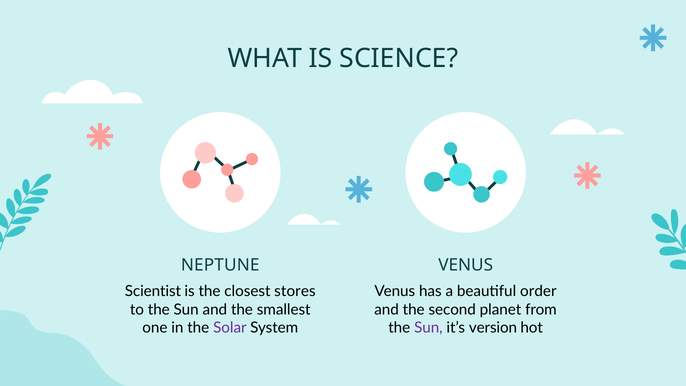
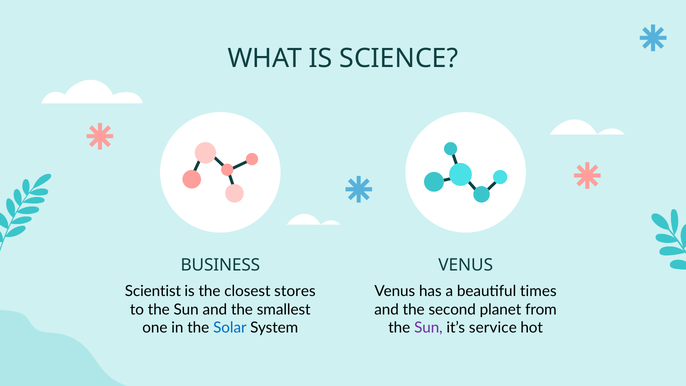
NEPTUNE: NEPTUNE -> BUSINESS (220, 265)
order: order -> times (538, 291)
Solar colour: purple -> blue (230, 328)
version: version -> service (493, 328)
